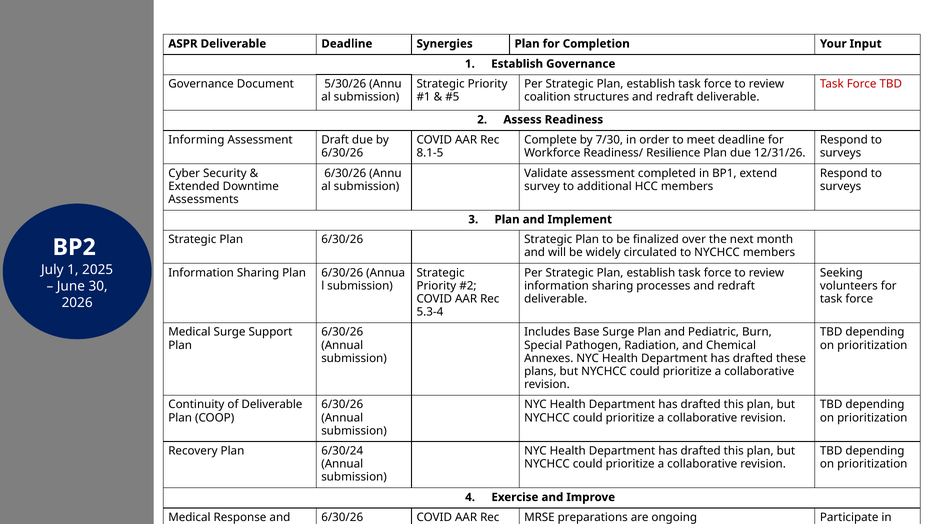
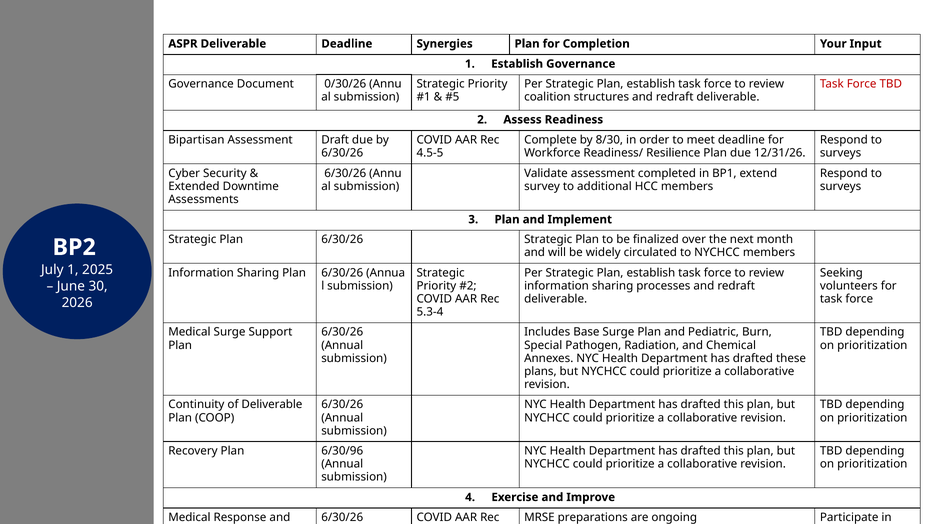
5/30/26: 5/30/26 -> 0/30/26 (345, 84)
Informing: Informing -> Bipartisan (196, 140)
7/30: 7/30 -> 8/30 (609, 140)
8.1-5: 8.1-5 -> 4.5-5 (430, 153)
6/30/24: 6/30/24 -> 6/30/96 (342, 451)
